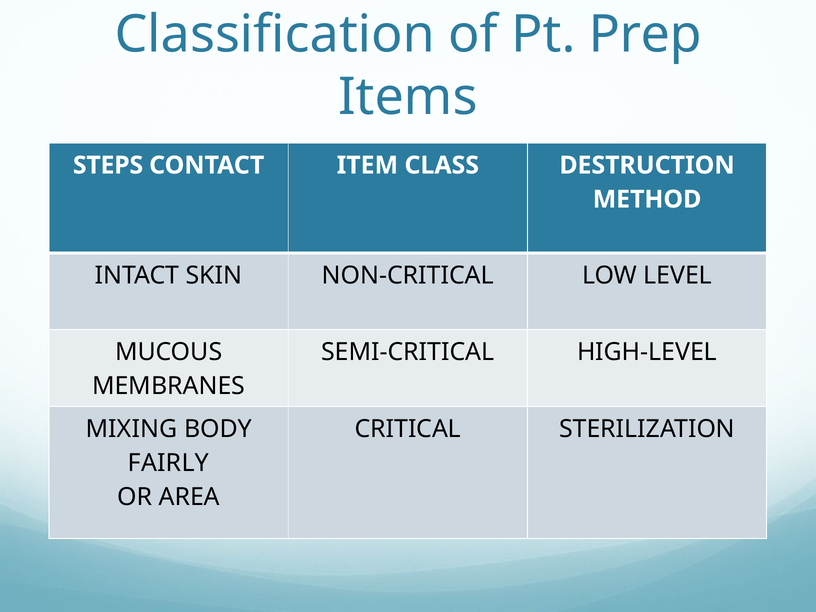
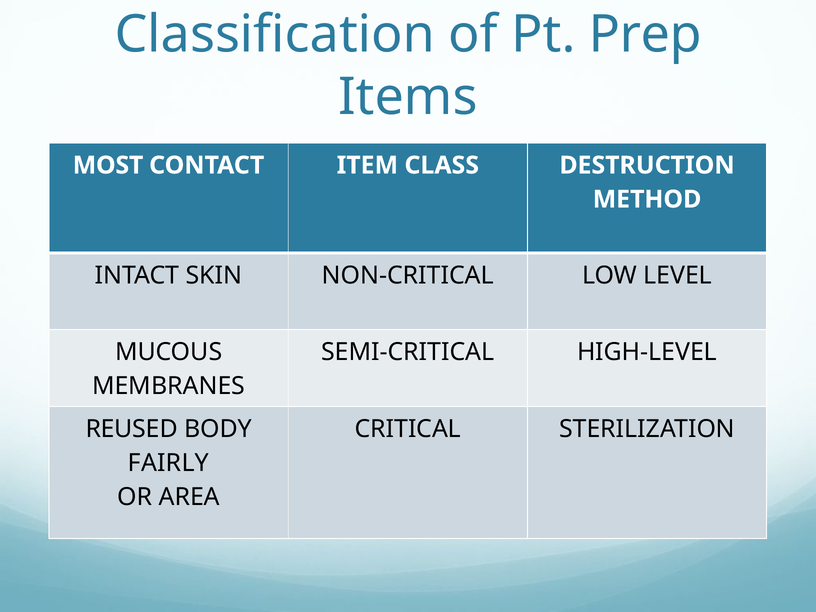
STEPS: STEPS -> MOST (108, 165)
MIXING: MIXING -> REUSED (132, 429)
